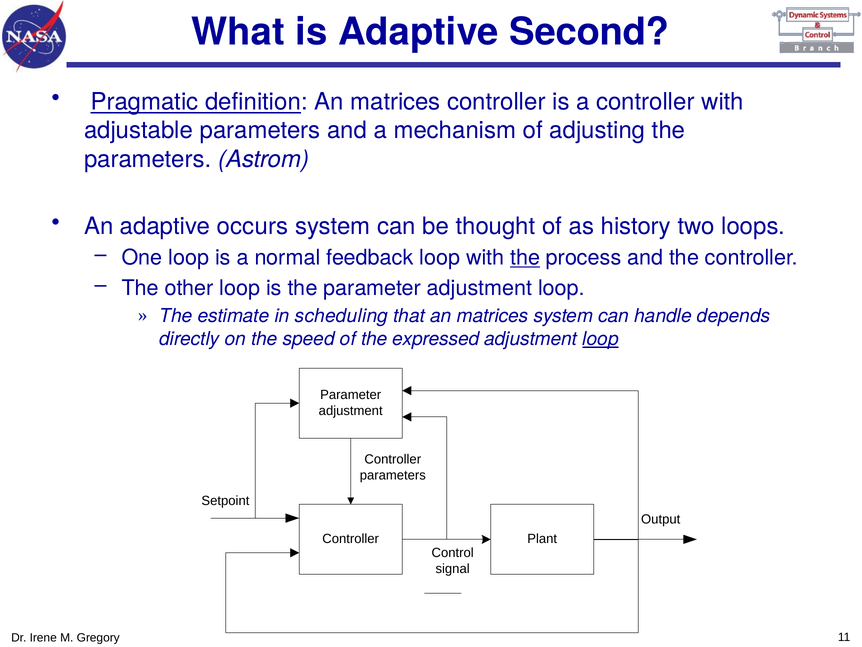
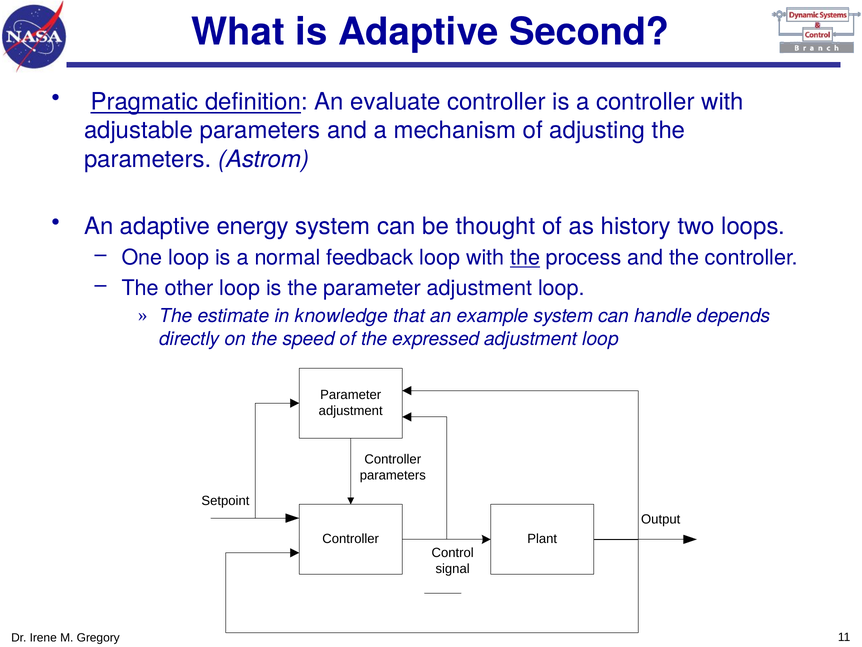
definition An matrices: matrices -> evaluate (395, 102)
occurs: occurs -> energy (253, 226)
scheduling: scheduling -> knowledge (341, 316)
that an matrices: matrices -> example (493, 316)
loop underline: present -> none (601, 339)
